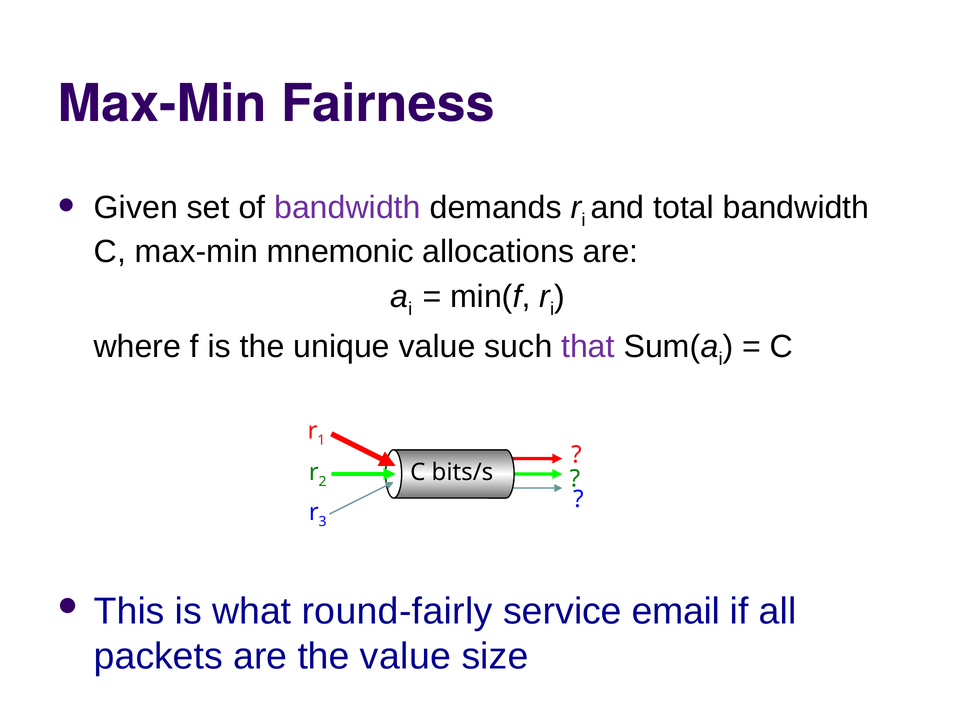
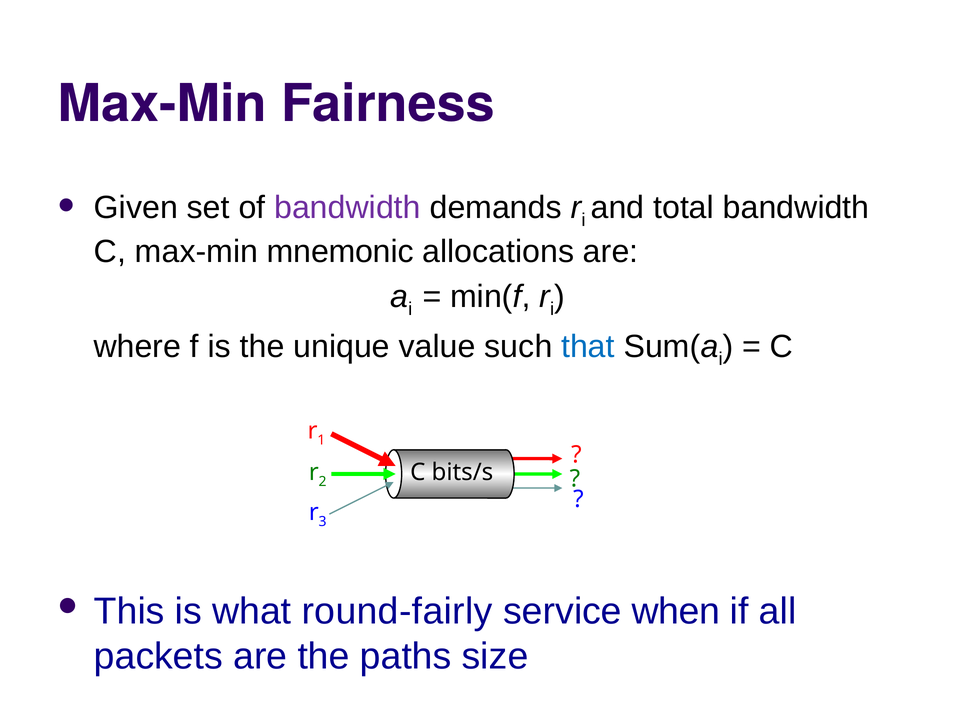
that colour: purple -> blue (588, 347)
email: email -> when (676, 612)
the value: value -> paths (406, 657)
